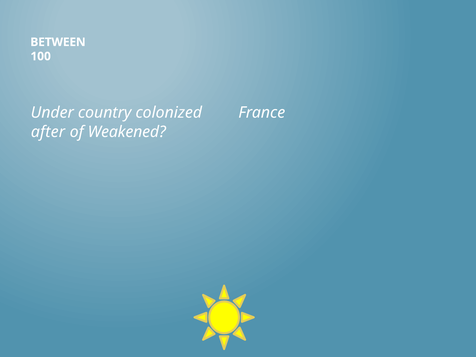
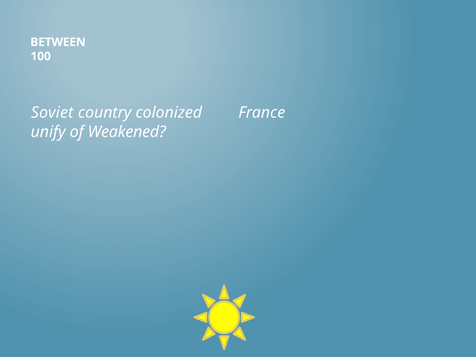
Under: Under -> Soviet (52, 113)
after: after -> unify (48, 132)
